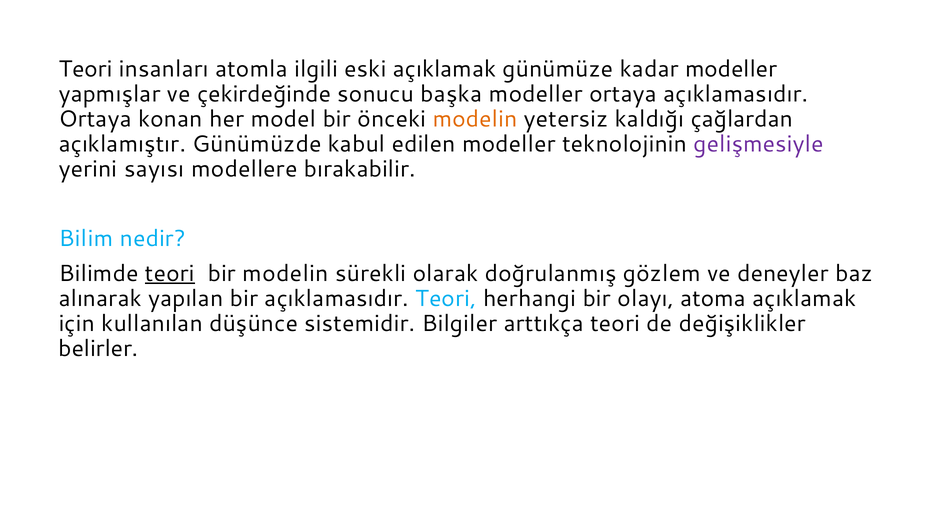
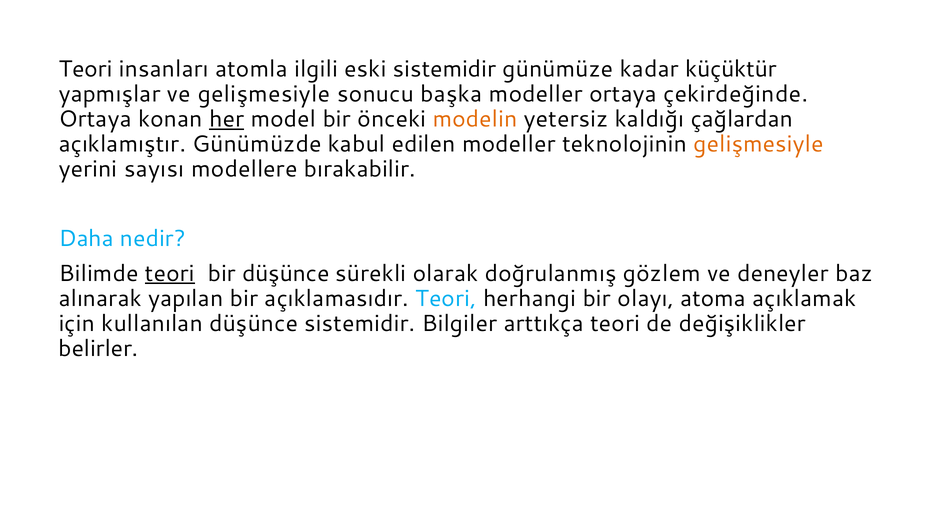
eski açıklamak: açıklamak -> sistemidir (445, 69)
kadar modeller: modeller -> küçüktür (731, 69)
ve çekirdeğinde: çekirdeğinde -> gelişmesiyle (264, 94)
ortaya açıklamasıdır: açıklamasıdır -> çekirdeğinde (736, 94)
her underline: none -> present (227, 119)
gelişmesiyle colour: purple -> orange (759, 144)
Bilim: Bilim -> Daha (86, 239)
bir modelin: modelin -> düşünce (286, 274)
